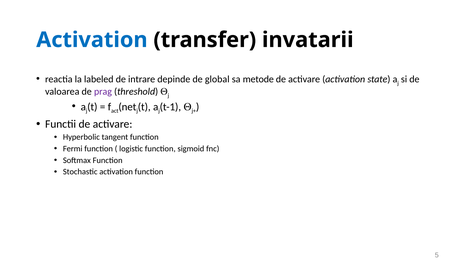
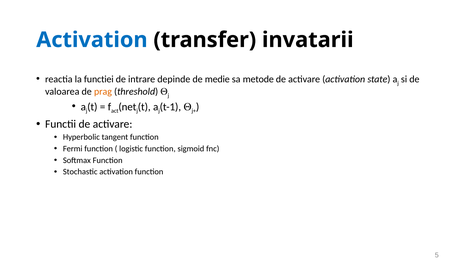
labeled: labeled -> functiei (99, 79)
global: global -> medie (217, 79)
prag colour: purple -> orange (103, 92)
